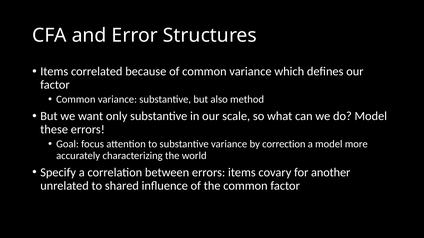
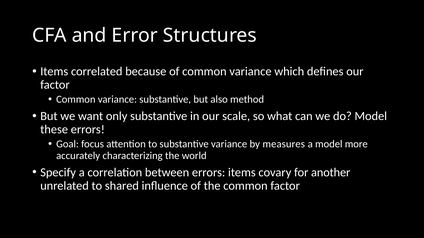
correction: correction -> measures (284, 144)
